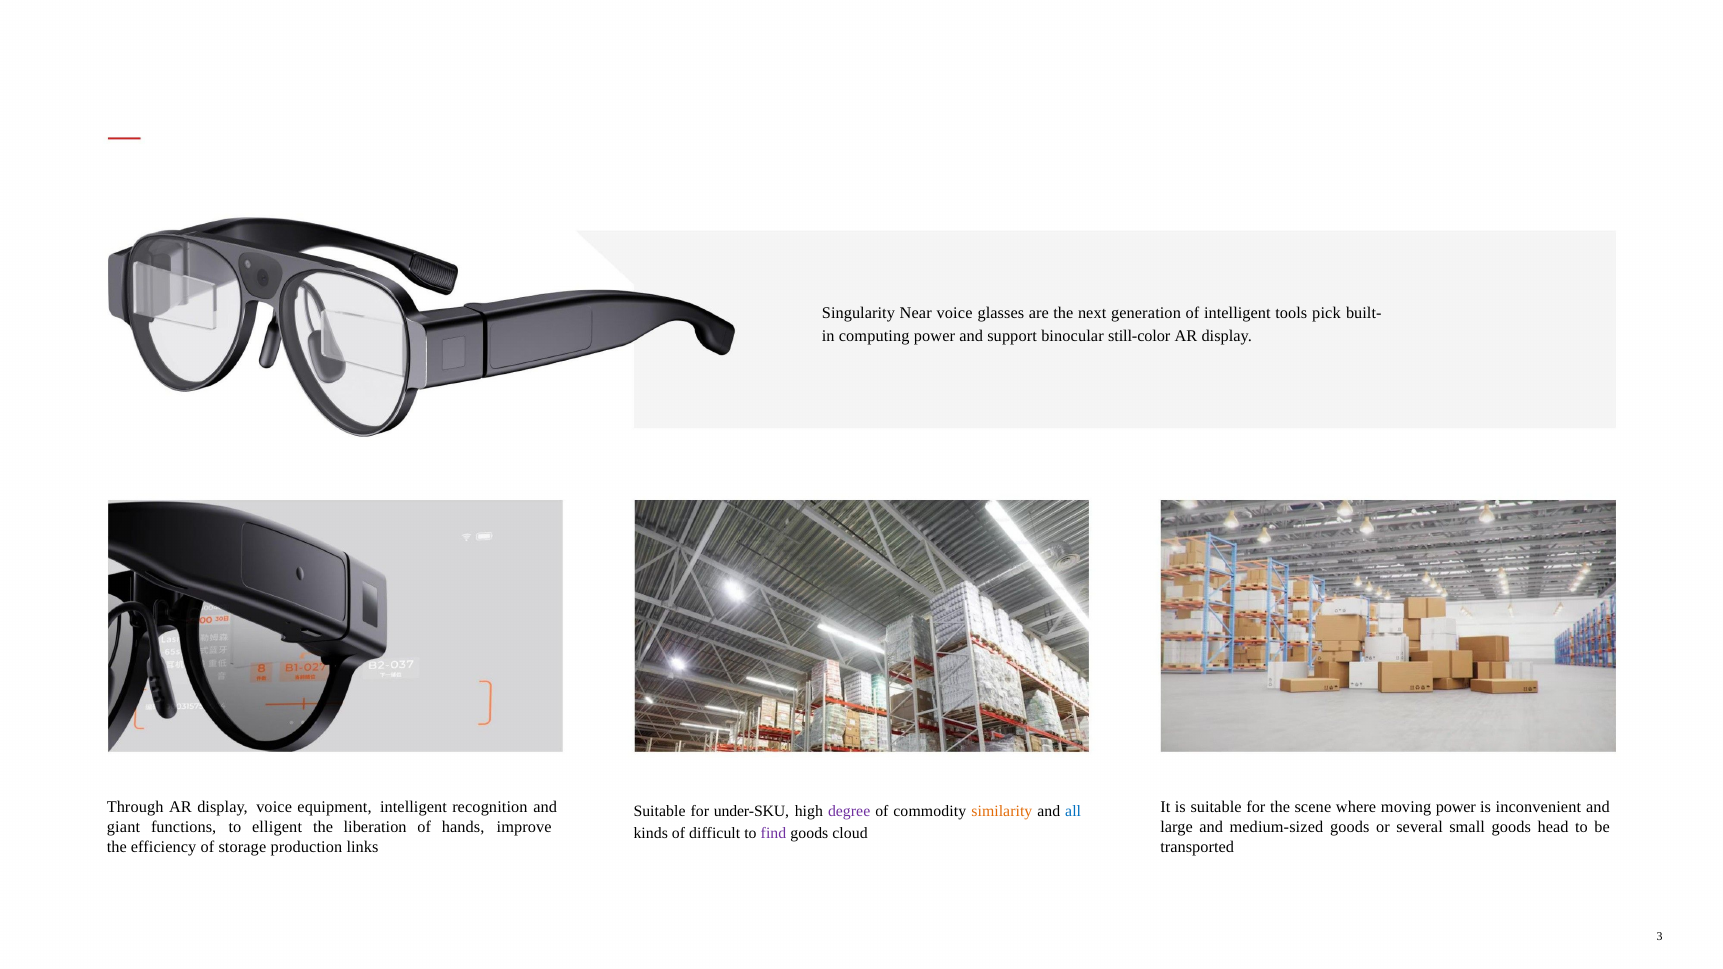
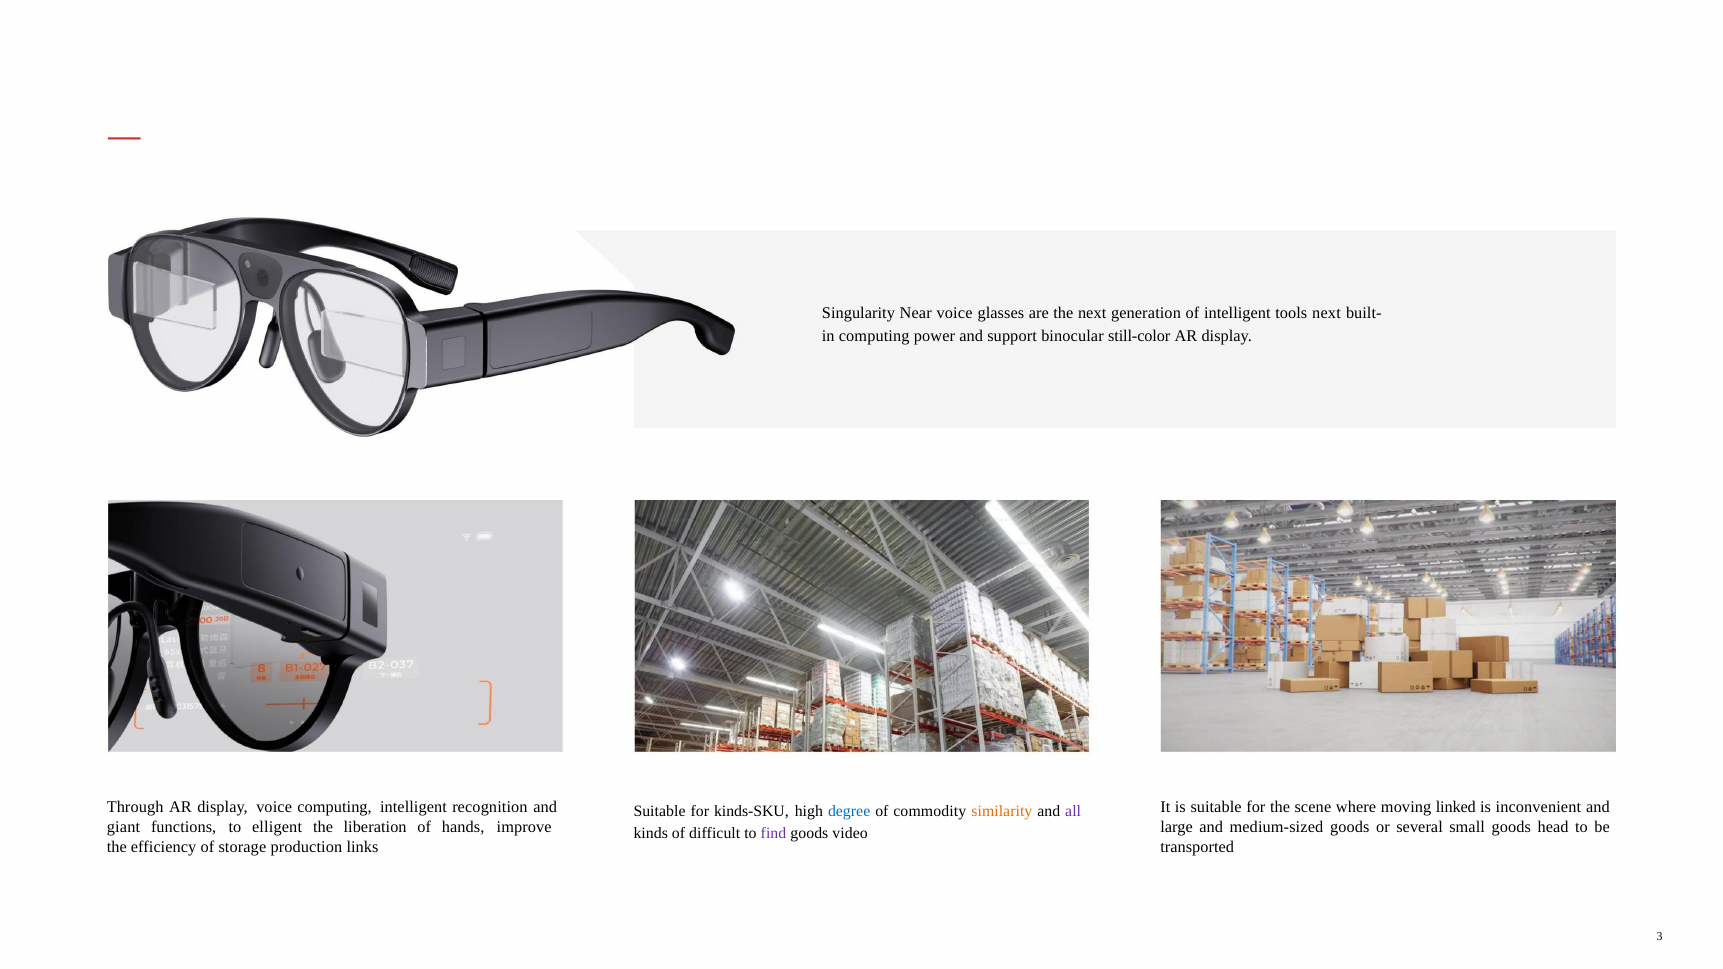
tools pick: pick -> next (1327, 313)
voice equipment: equipment -> computing (335, 808)
moving power: power -> linked (1456, 808)
under-SKU: under-SKU -> kinds-SKU (751, 811)
degree colour: purple -> blue (849, 811)
all colour: blue -> purple (1073, 811)
cloud: cloud -> video (850, 834)
